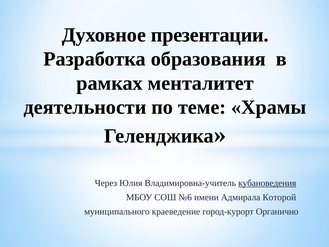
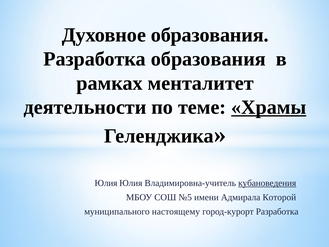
Духовное презентации: презентации -> образования (210, 35)
Храмы underline: none -> present (269, 107)
Через: Через -> Юлия (106, 183)
№6: №6 -> №5 (185, 197)
краеведение: краеведение -> настоящему (176, 211)
город-курорт Органично: Органично -> Разработка (277, 211)
